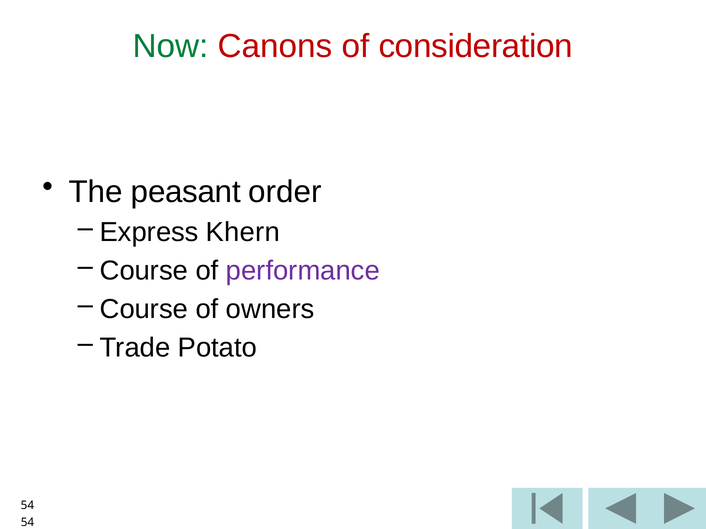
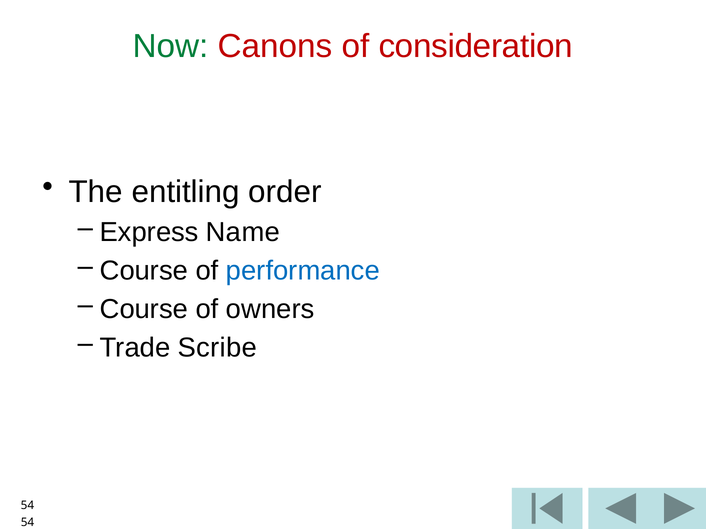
peasant: peasant -> entitling (186, 192)
Khern: Khern -> Name (243, 233)
performance colour: purple -> blue (303, 271)
Potato: Potato -> Scribe (217, 348)
